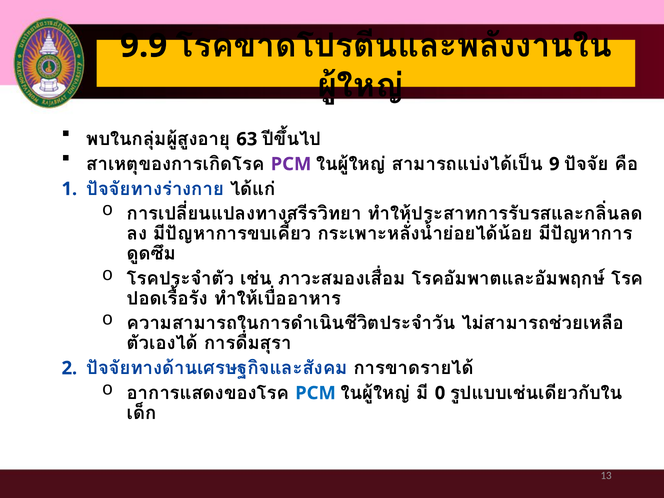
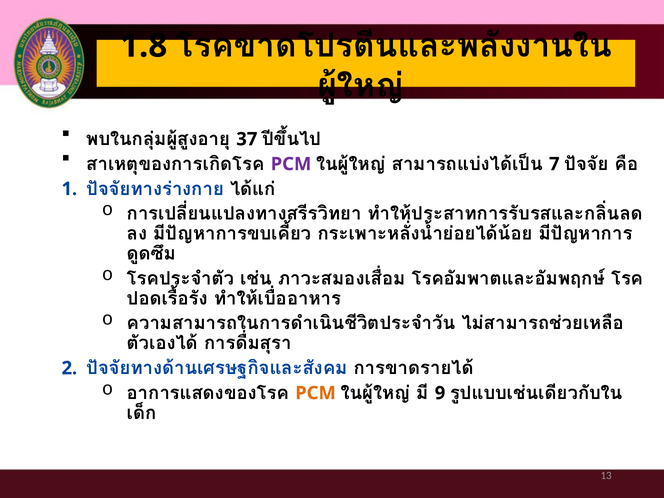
9.9: 9.9 -> 1.8 (144, 46)
63: 63 -> 37 (247, 139)
9: 9 -> 7 (554, 164)
PCM colour: blue -> orange (316, 393)
0: 0 -> 9 (440, 393)
